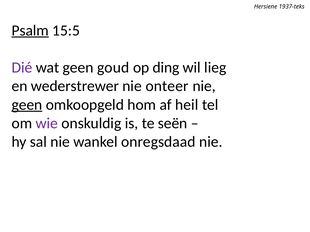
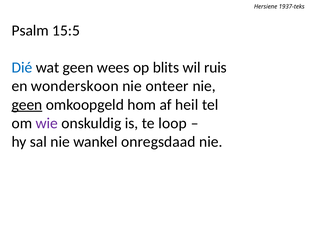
Psalm underline: present -> none (30, 30)
Dié colour: purple -> blue (22, 68)
goud: goud -> wees (113, 68)
ding: ding -> blits (166, 68)
lieg: lieg -> ruis (215, 68)
wederstrewer: wederstrewer -> wonderskoon (75, 86)
seën: seën -> loop (173, 123)
